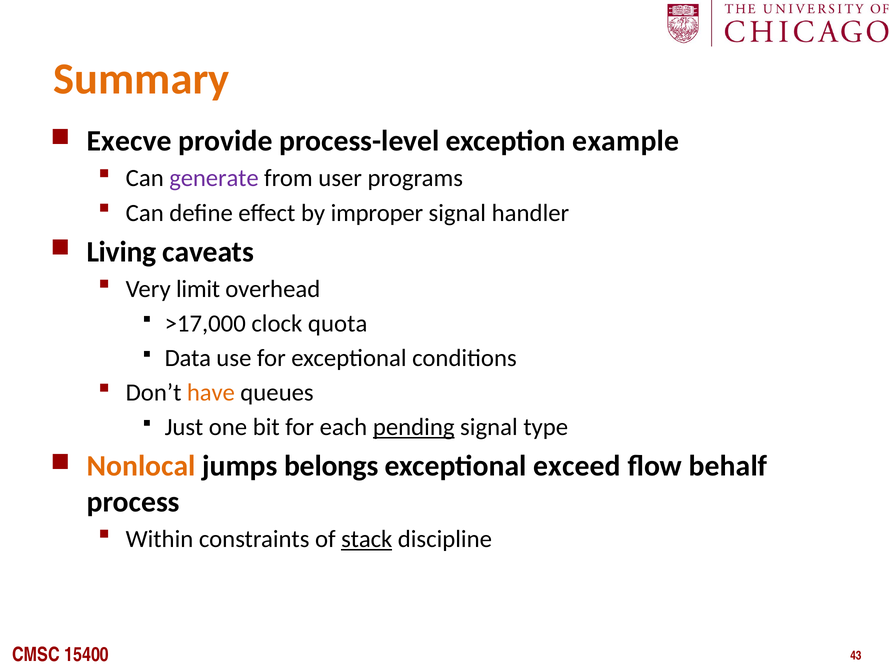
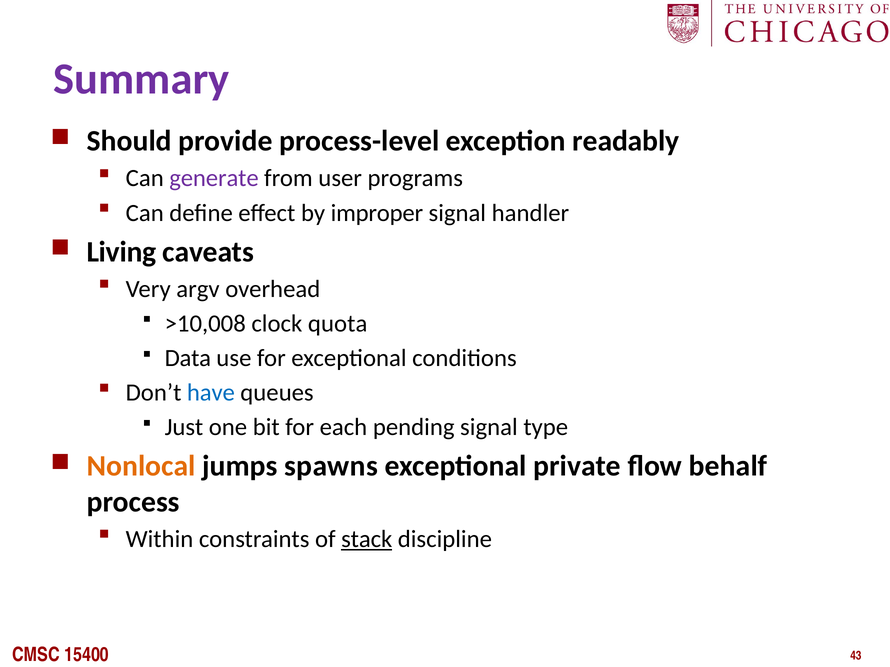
Summary colour: orange -> purple (141, 79)
Execve: Execve -> Should (129, 141)
example: example -> readably (626, 141)
limit: limit -> argv (198, 289)
>17,000: >17,000 -> >10,008 (205, 324)
have colour: orange -> blue (211, 393)
pending underline: present -> none (414, 428)
belongs: belongs -> spawns (331, 467)
exceed: exceed -> private (577, 467)
